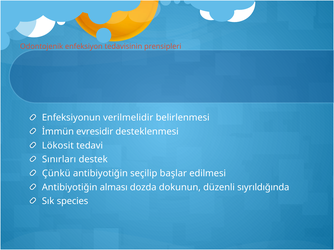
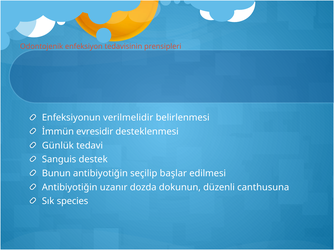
Lökosit: Lökosit -> Günlük (58, 146)
Sınırları: Sınırları -> Sanguis (59, 160)
Çünkü: Çünkü -> Bunun (56, 174)
alması: alması -> uzanır (114, 188)
sıyrıldığında: sıyrıldığında -> canthusuna (263, 188)
